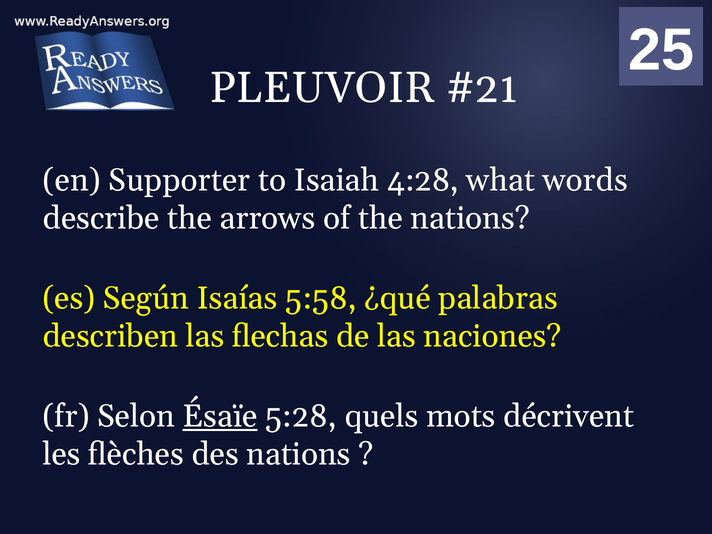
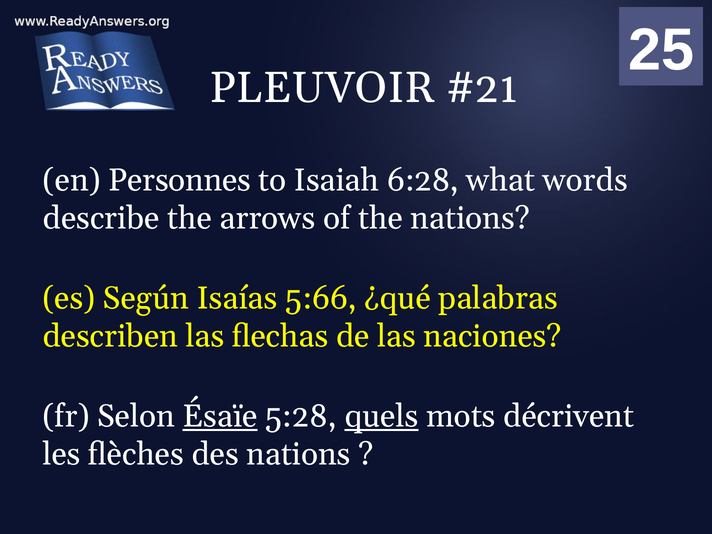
Supporter: Supporter -> Personnes (180, 180)
4:28: 4:28 -> 6:28 (423, 180)
5:58: 5:58 -> 5:66 (321, 298)
quels underline: none -> present (382, 416)
